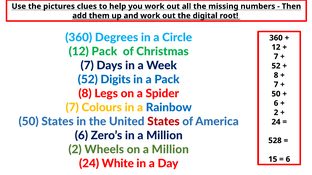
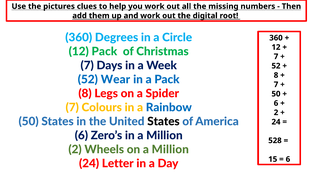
Digits: Digits -> Wear (115, 80)
States colour: red -> black (163, 122)
White: White -> Letter (118, 164)
